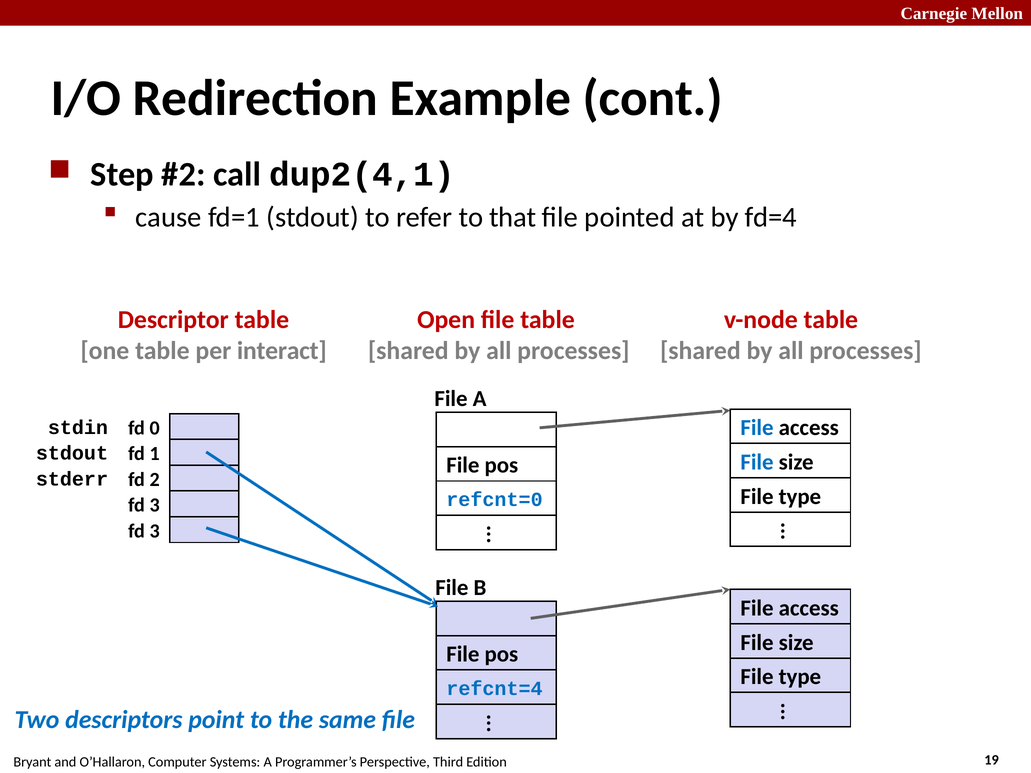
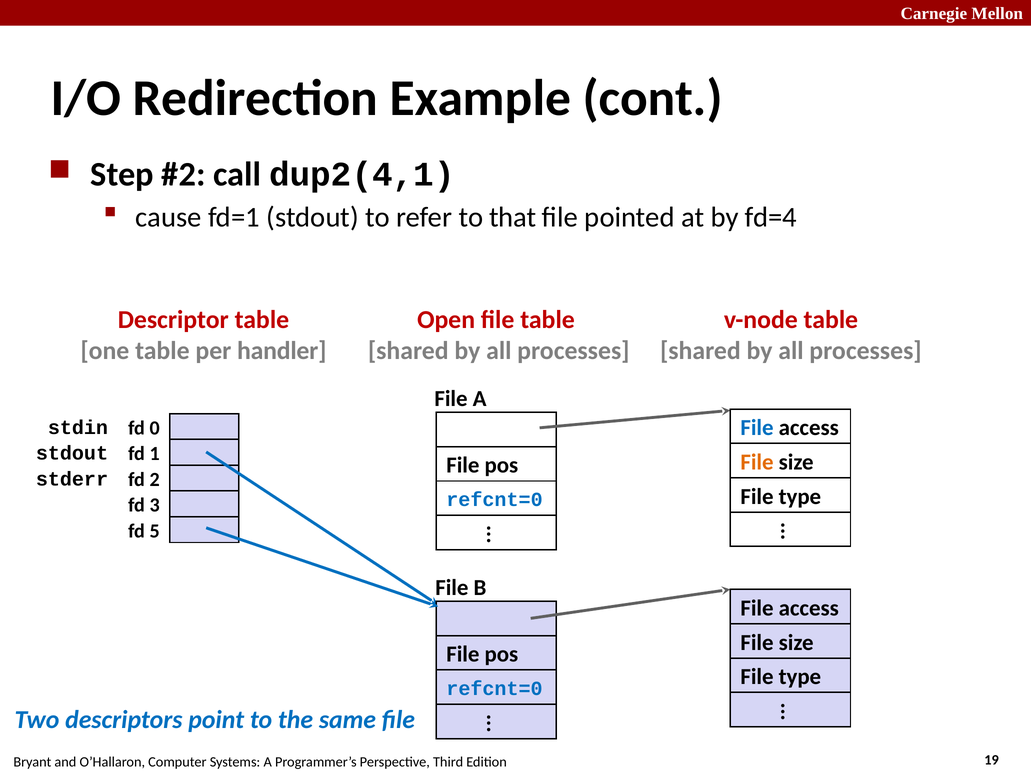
interact: interact -> handler (282, 351)
File colour: blue -> orange (757, 462)
3: 3 -> 5 (155, 531)
refcnt=4: refcnt=4 -> refcnt=0 (494, 689)
